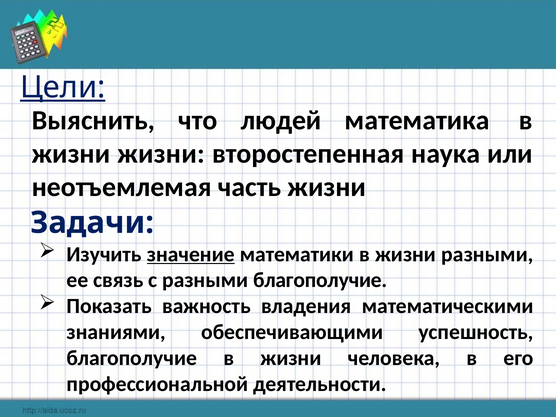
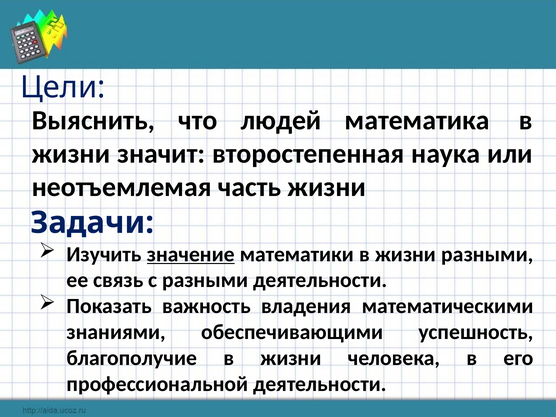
Цели underline: present -> none (63, 87)
жизни жизни: жизни -> значит (161, 154)
разными благополучие: благополучие -> деятельности (320, 280)
